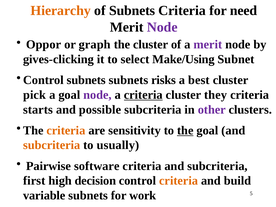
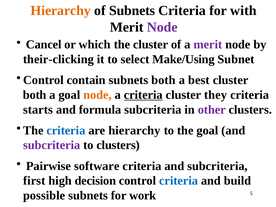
need: need -> with (243, 11)
Oppor: Oppor -> Cancel (44, 45)
graph: graph -> which (95, 45)
gives-clicking: gives-clicking -> their-clicking (58, 59)
Control subnets: subnets -> contain (86, 80)
subnets risks: risks -> both (163, 80)
pick: pick -> both (35, 95)
node colour: purple -> orange (97, 95)
possible: possible -> formula (100, 110)
criteria colour: orange -> blue (66, 130)
are sensitivity: sensitivity -> hierarchy (134, 130)
the underline: present -> none (185, 130)
subcriteria colour: orange -> purple (52, 145)
to usually: usually -> clusters (118, 145)
criteria colour: orange -> blue (179, 181)
variable: variable -> possible (44, 195)
